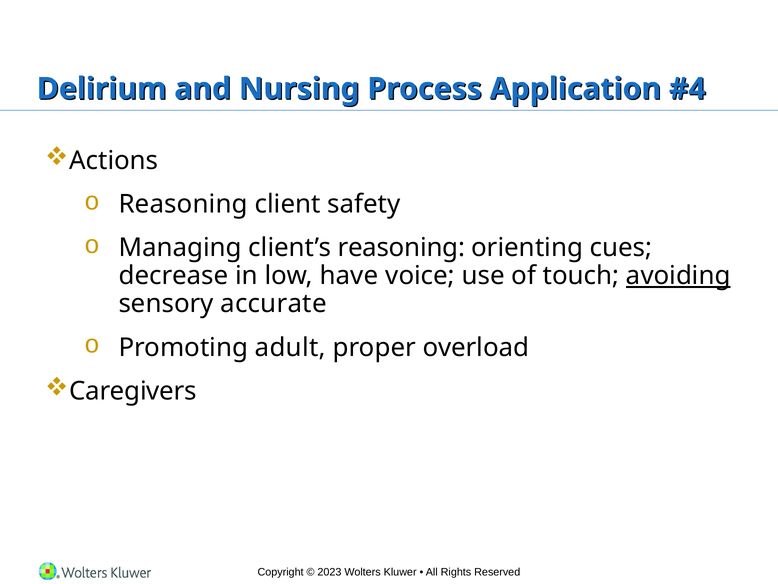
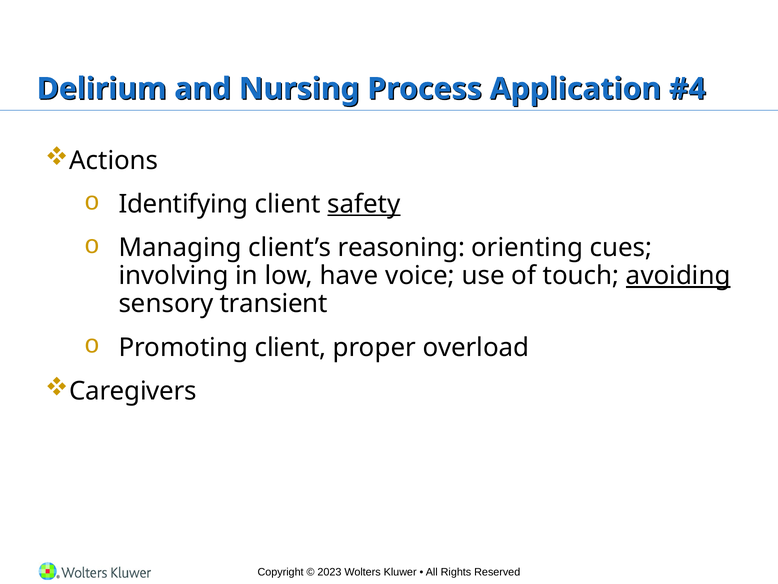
Reasoning: Reasoning -> Identifying (183, 204)
safety underline: none -> present (364, 204)
decrease: decrease -> involving (174, 276)
accurate: accurate -> transient (274, 304)
Promoting adult: adult -> client (290, 347)
